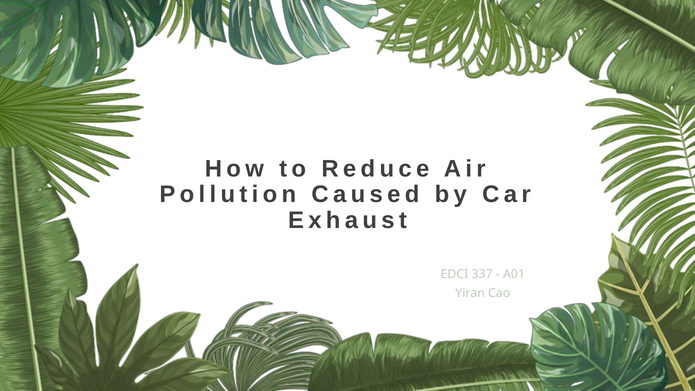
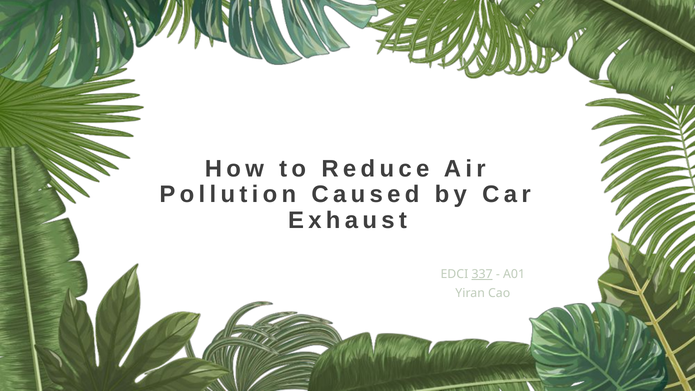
337 underline: none -> present (482, 274)
